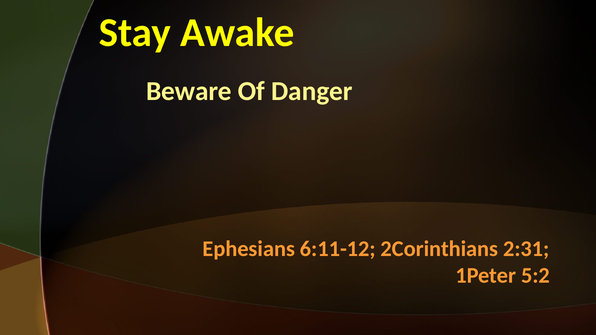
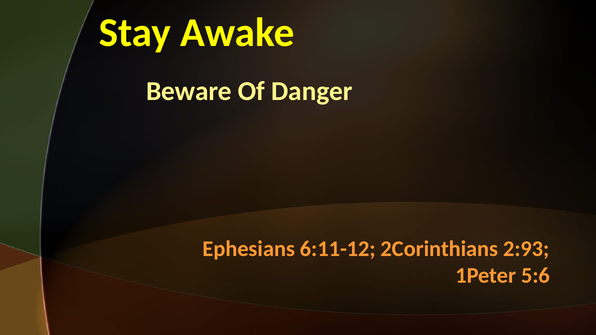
2:31: 2:31 -> 2:93 (526, 249)
5:2: 5:2 -> 5:6 (535, 276)
